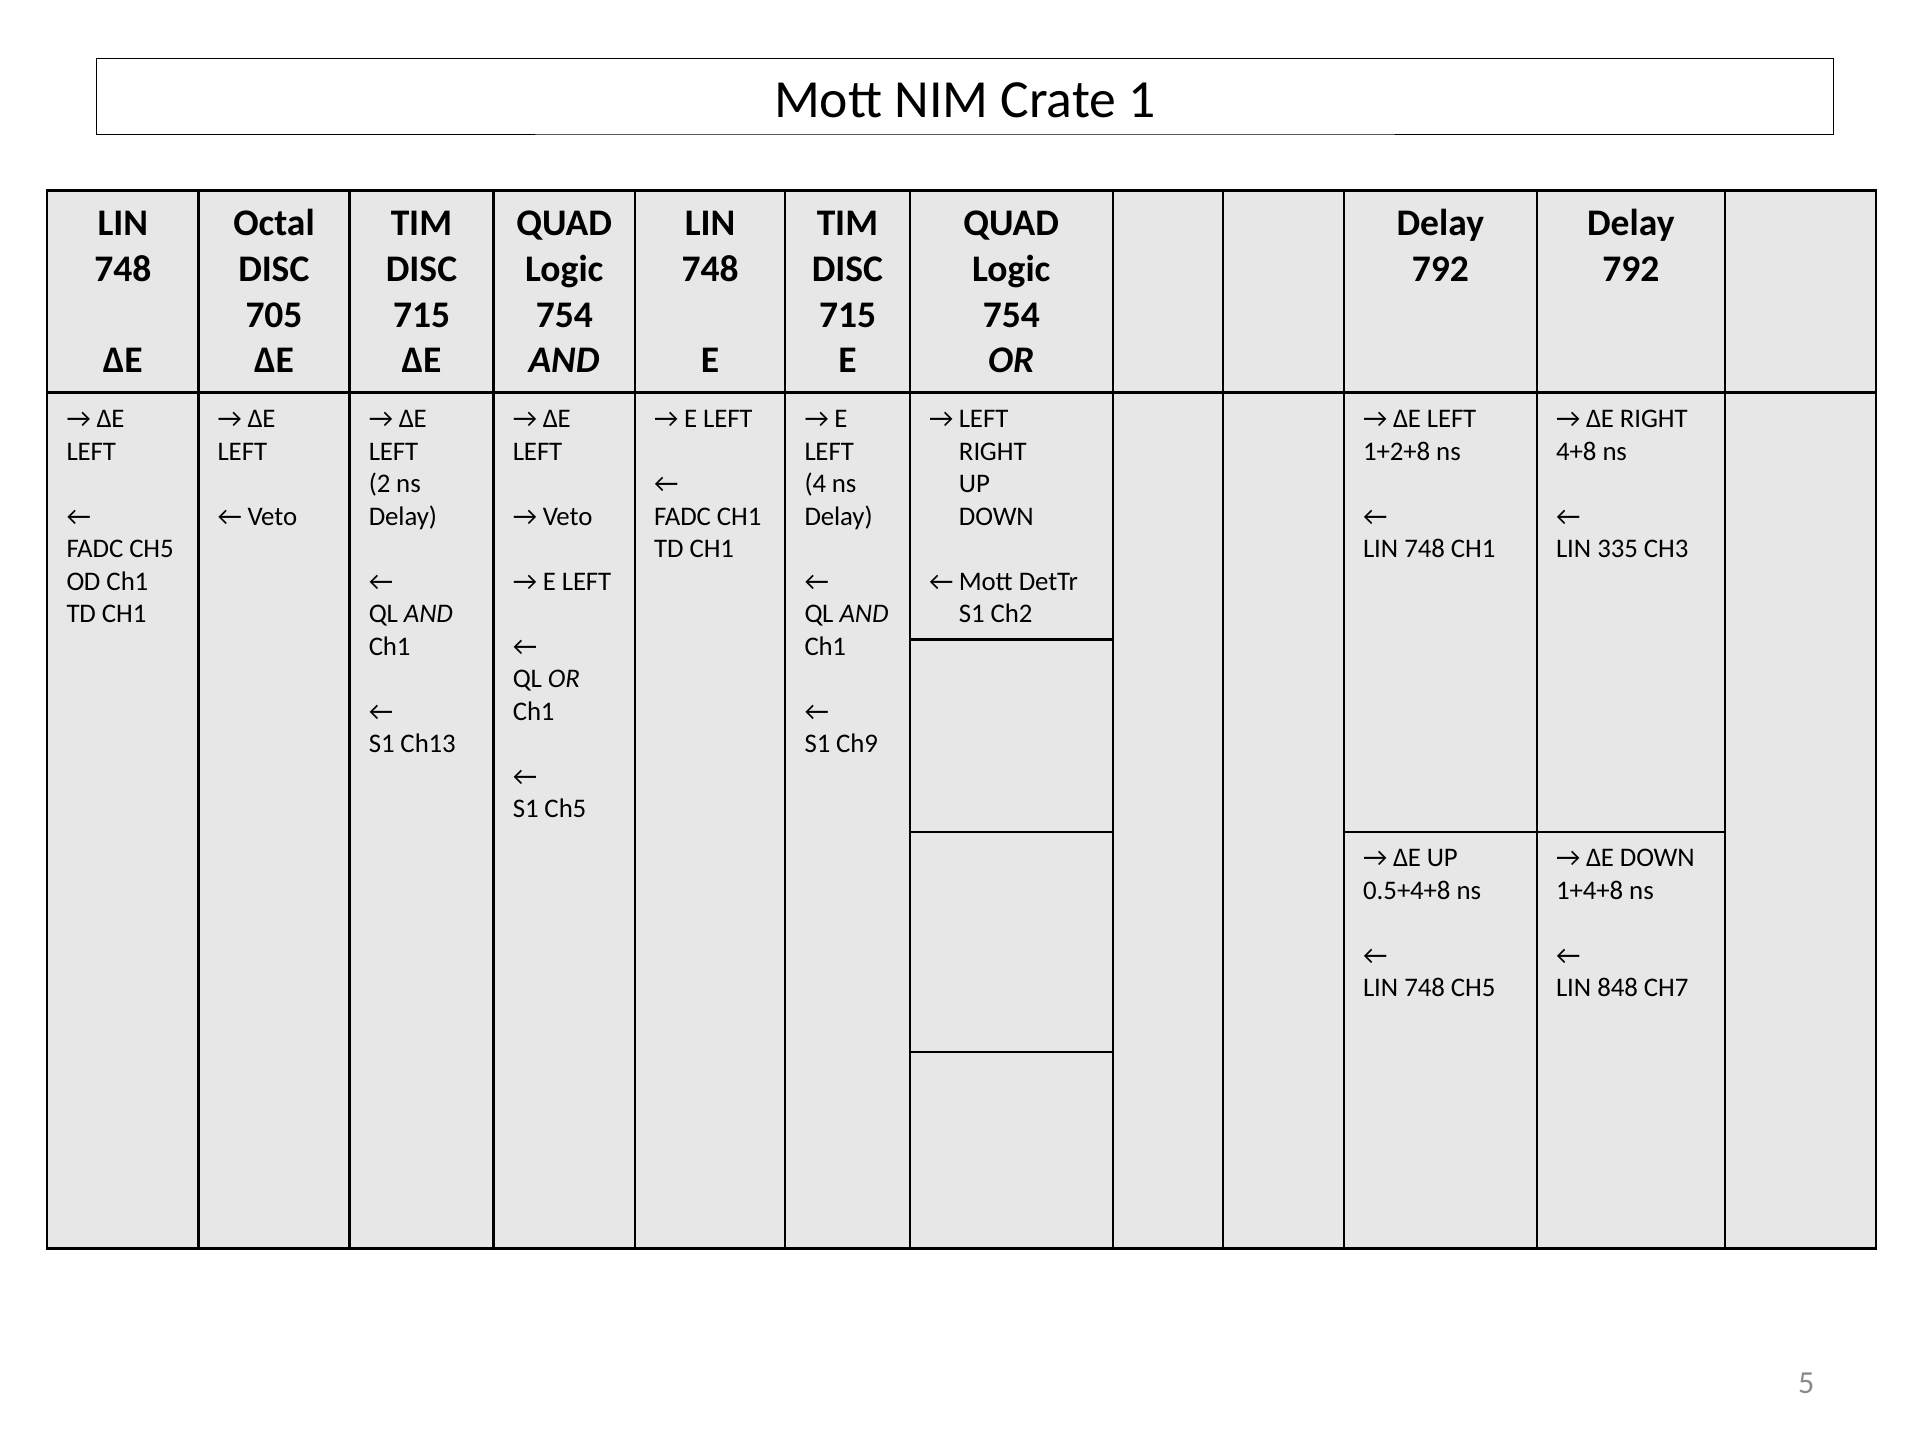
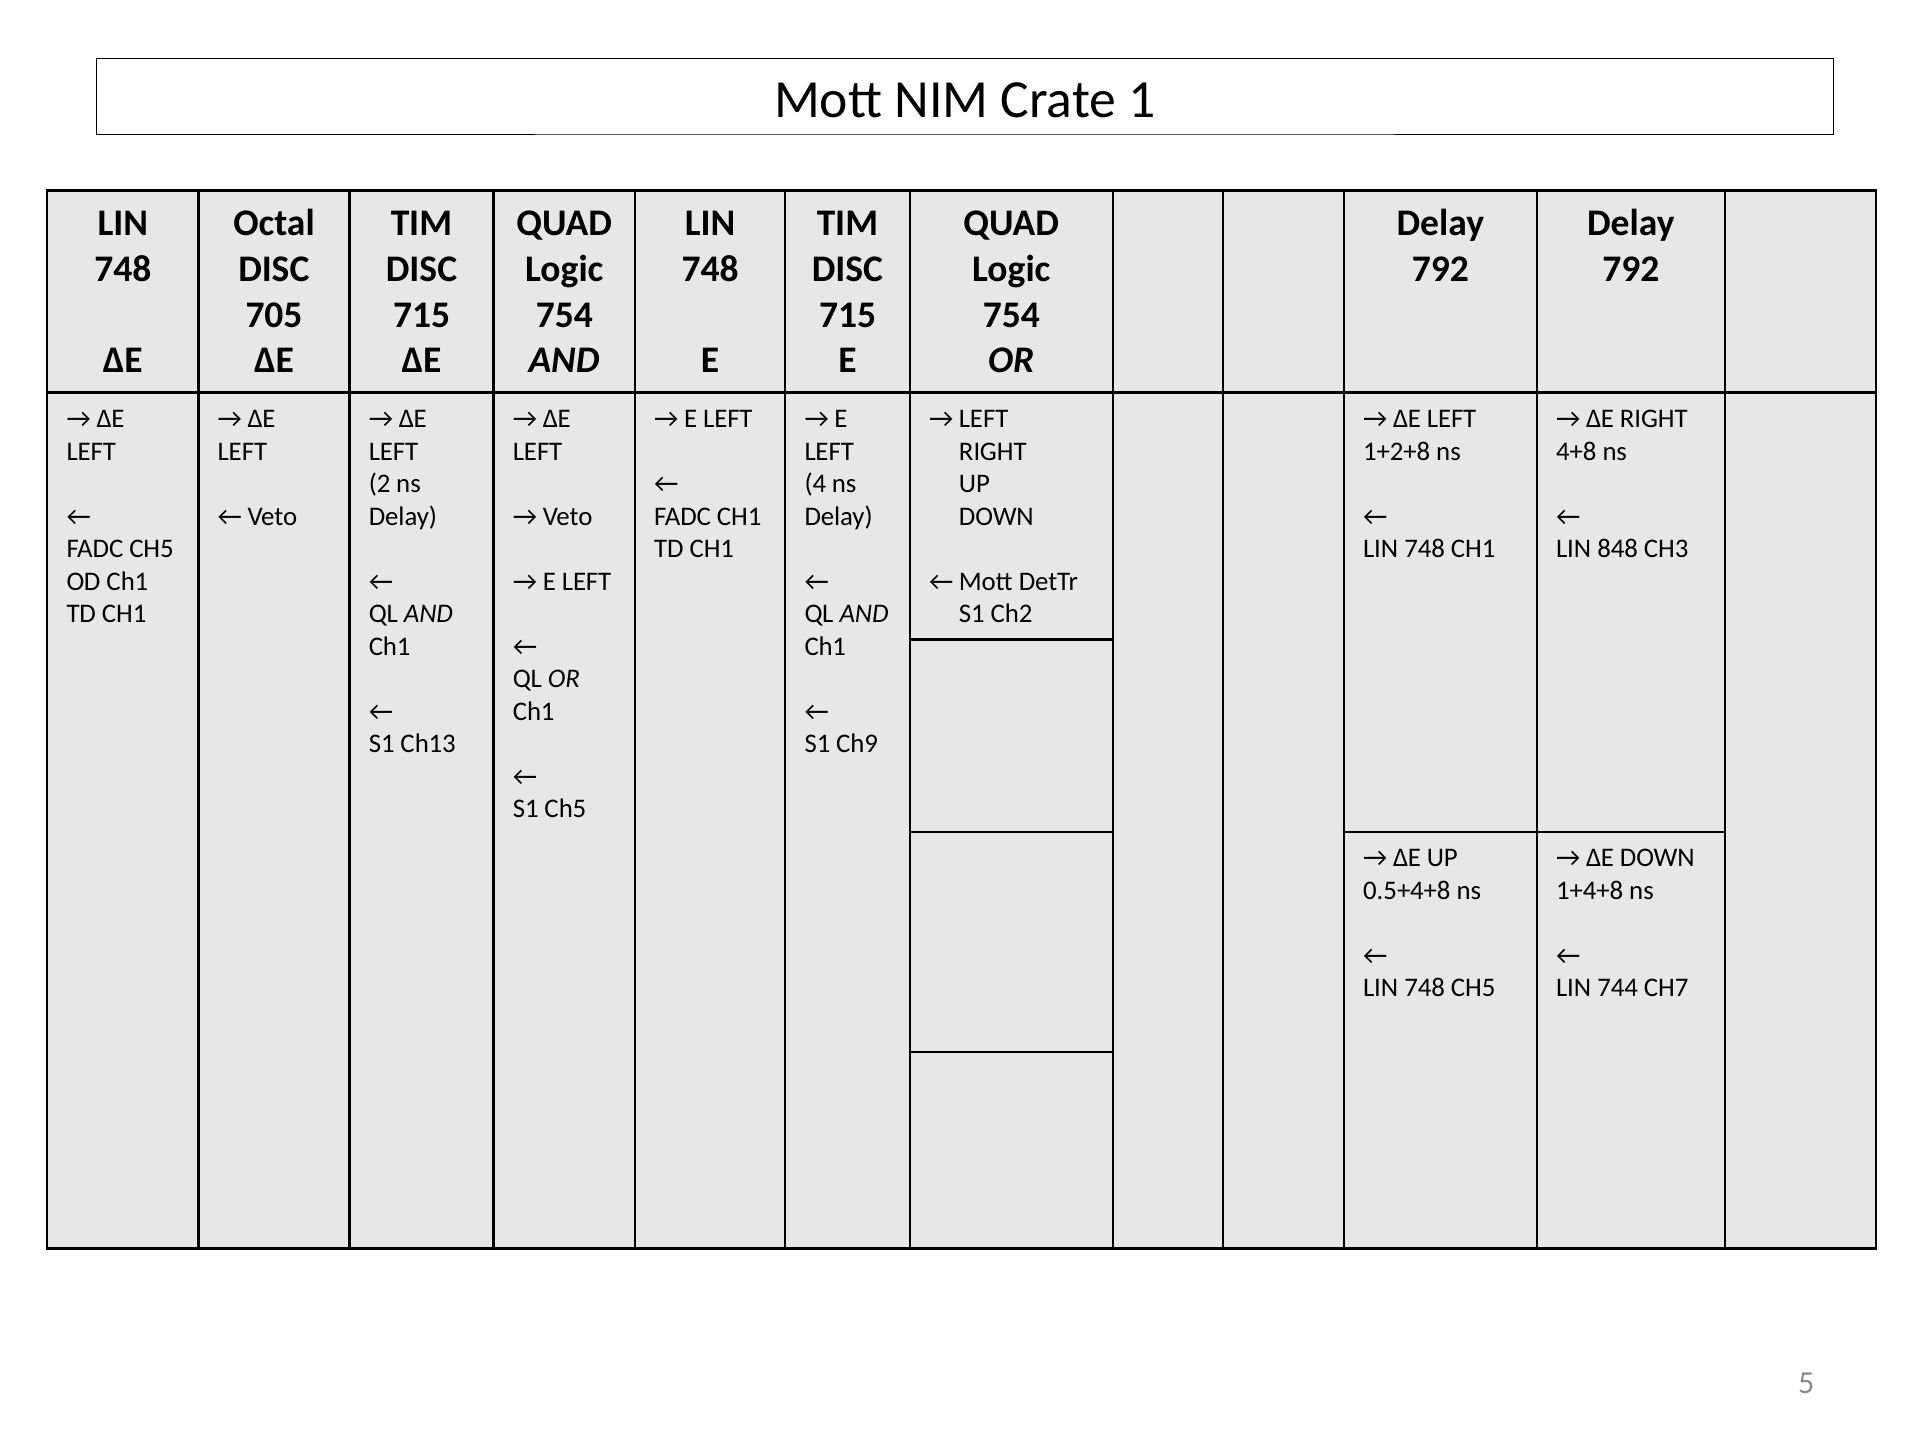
335: 335 -> 848 (1618, 549)
848: 848 -> 744 (1618, 988)
